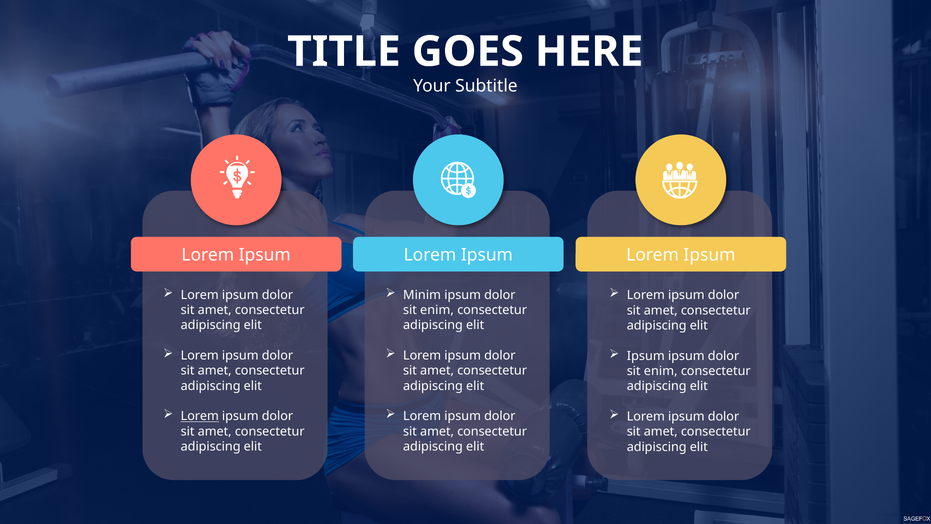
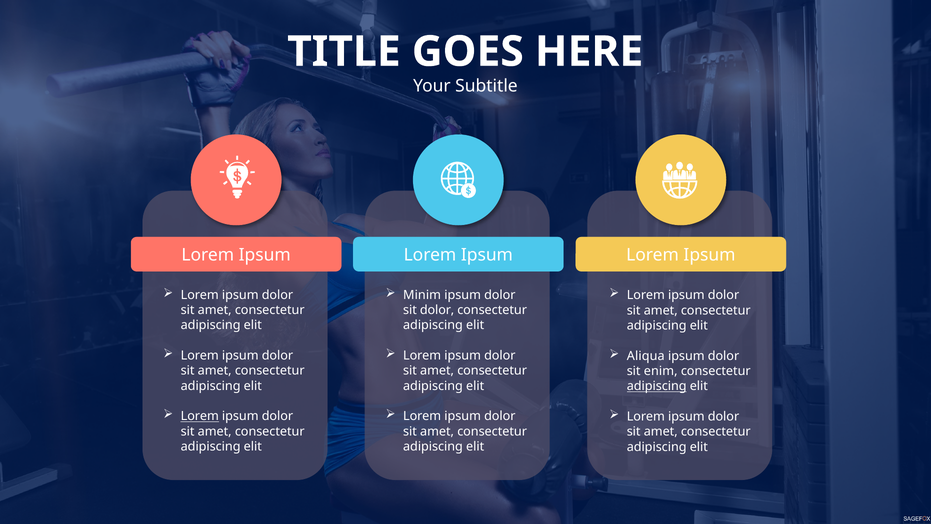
enim: enim -> dolor (437, 310)
Ipsum: Ipsum -> Aliqua (646, 356)
adipiscing underline: none -> present (657, 386)
